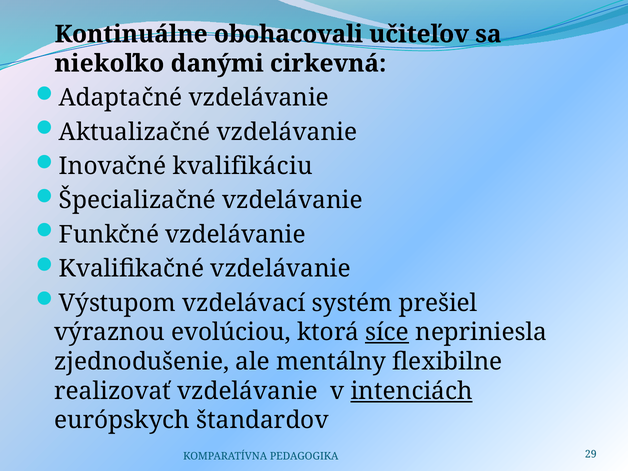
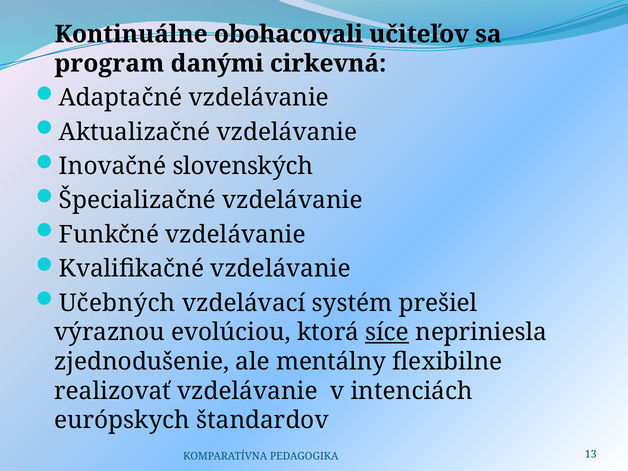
niekoľko: niekoľko -> program (109, 64)
kvalifikáciu: kvalifikáciu -> slovenských (243, 166)
Výstupom: Výstupom -> Učebných (117, 303)
intenciách underline: present -> none (412, 391)
29: 29 -> 13 (591, 454)
